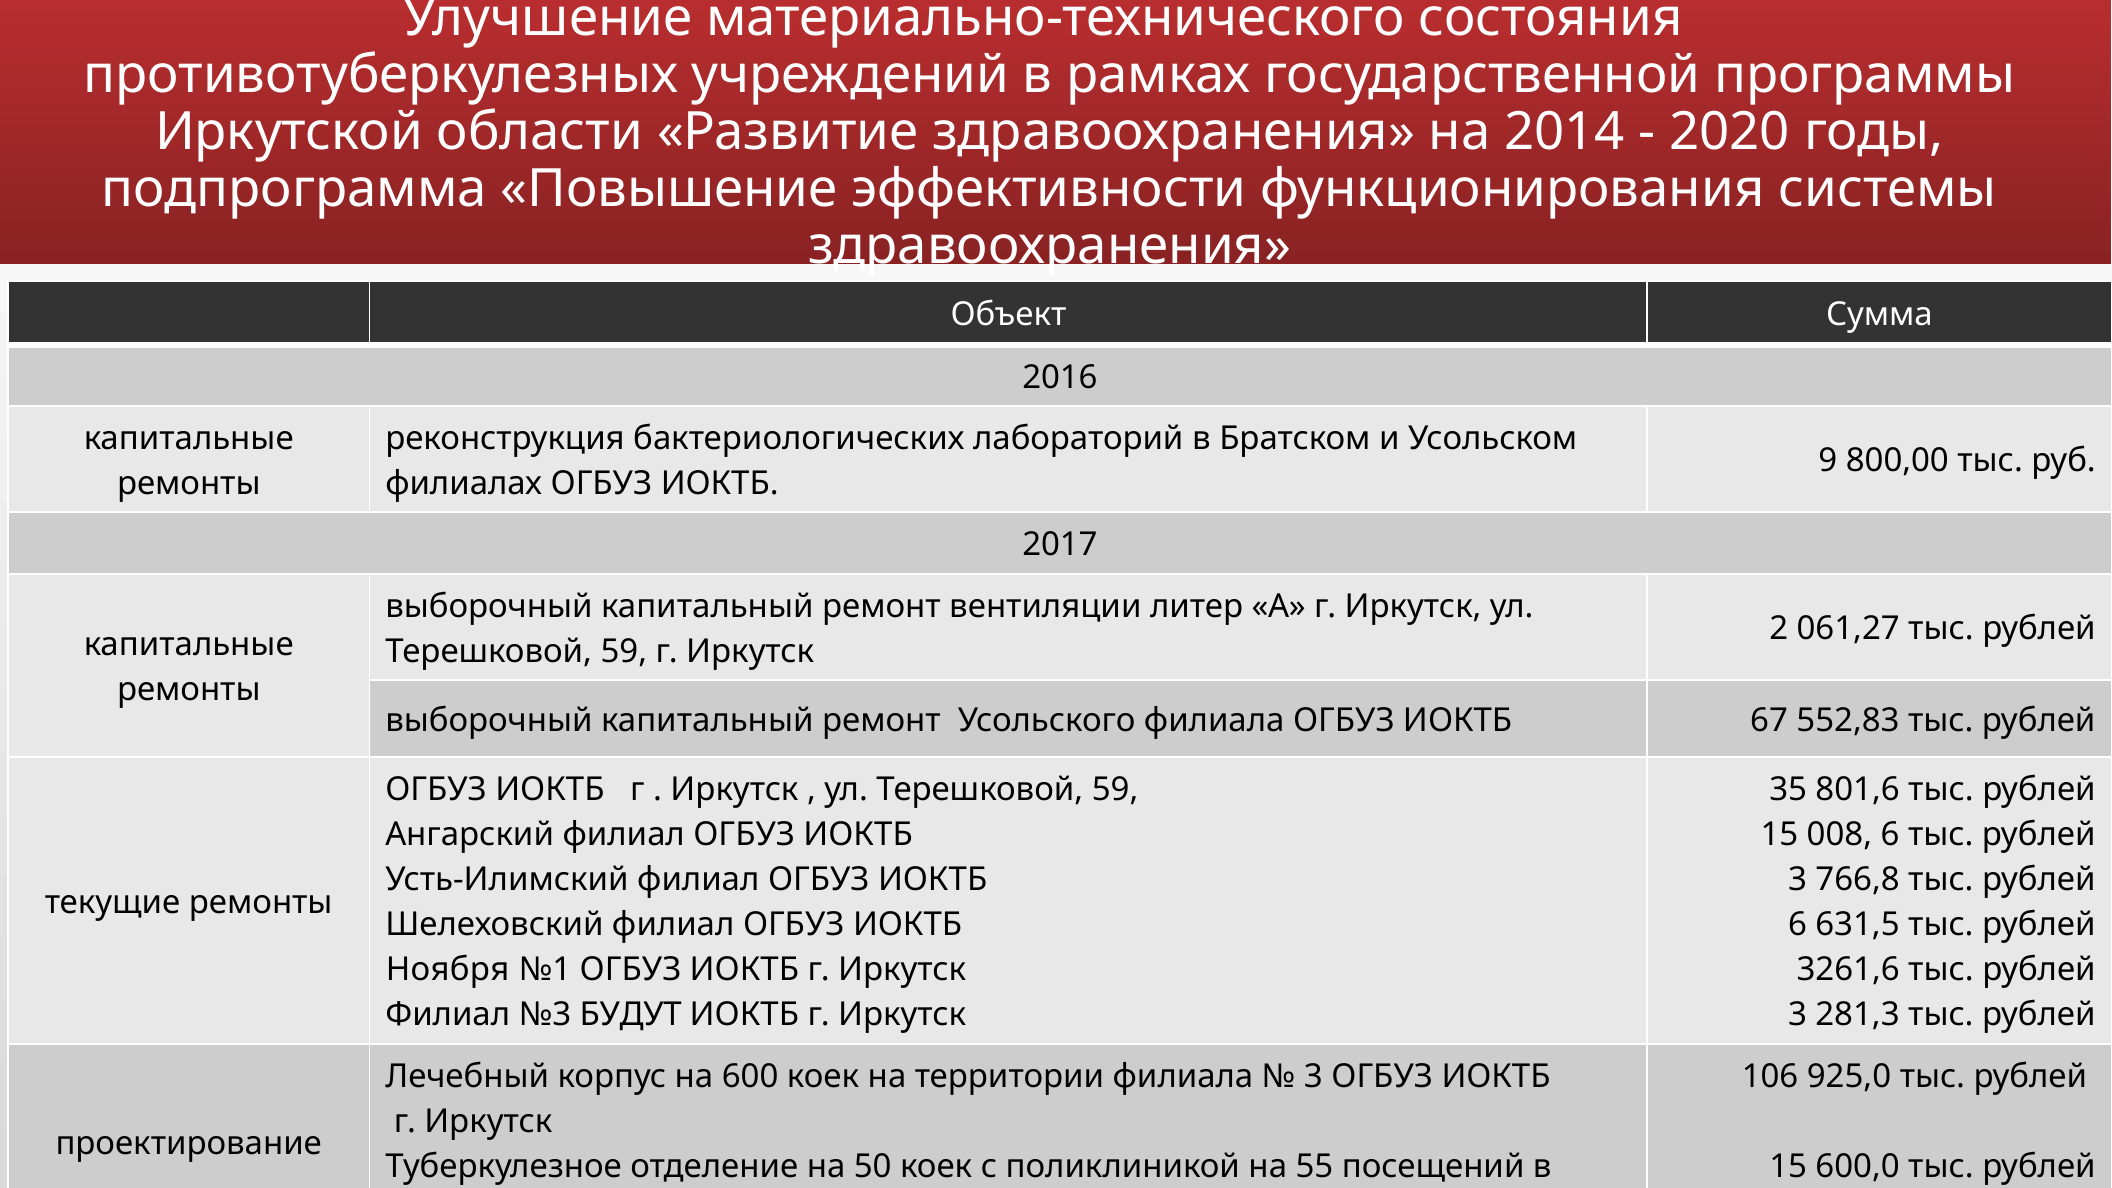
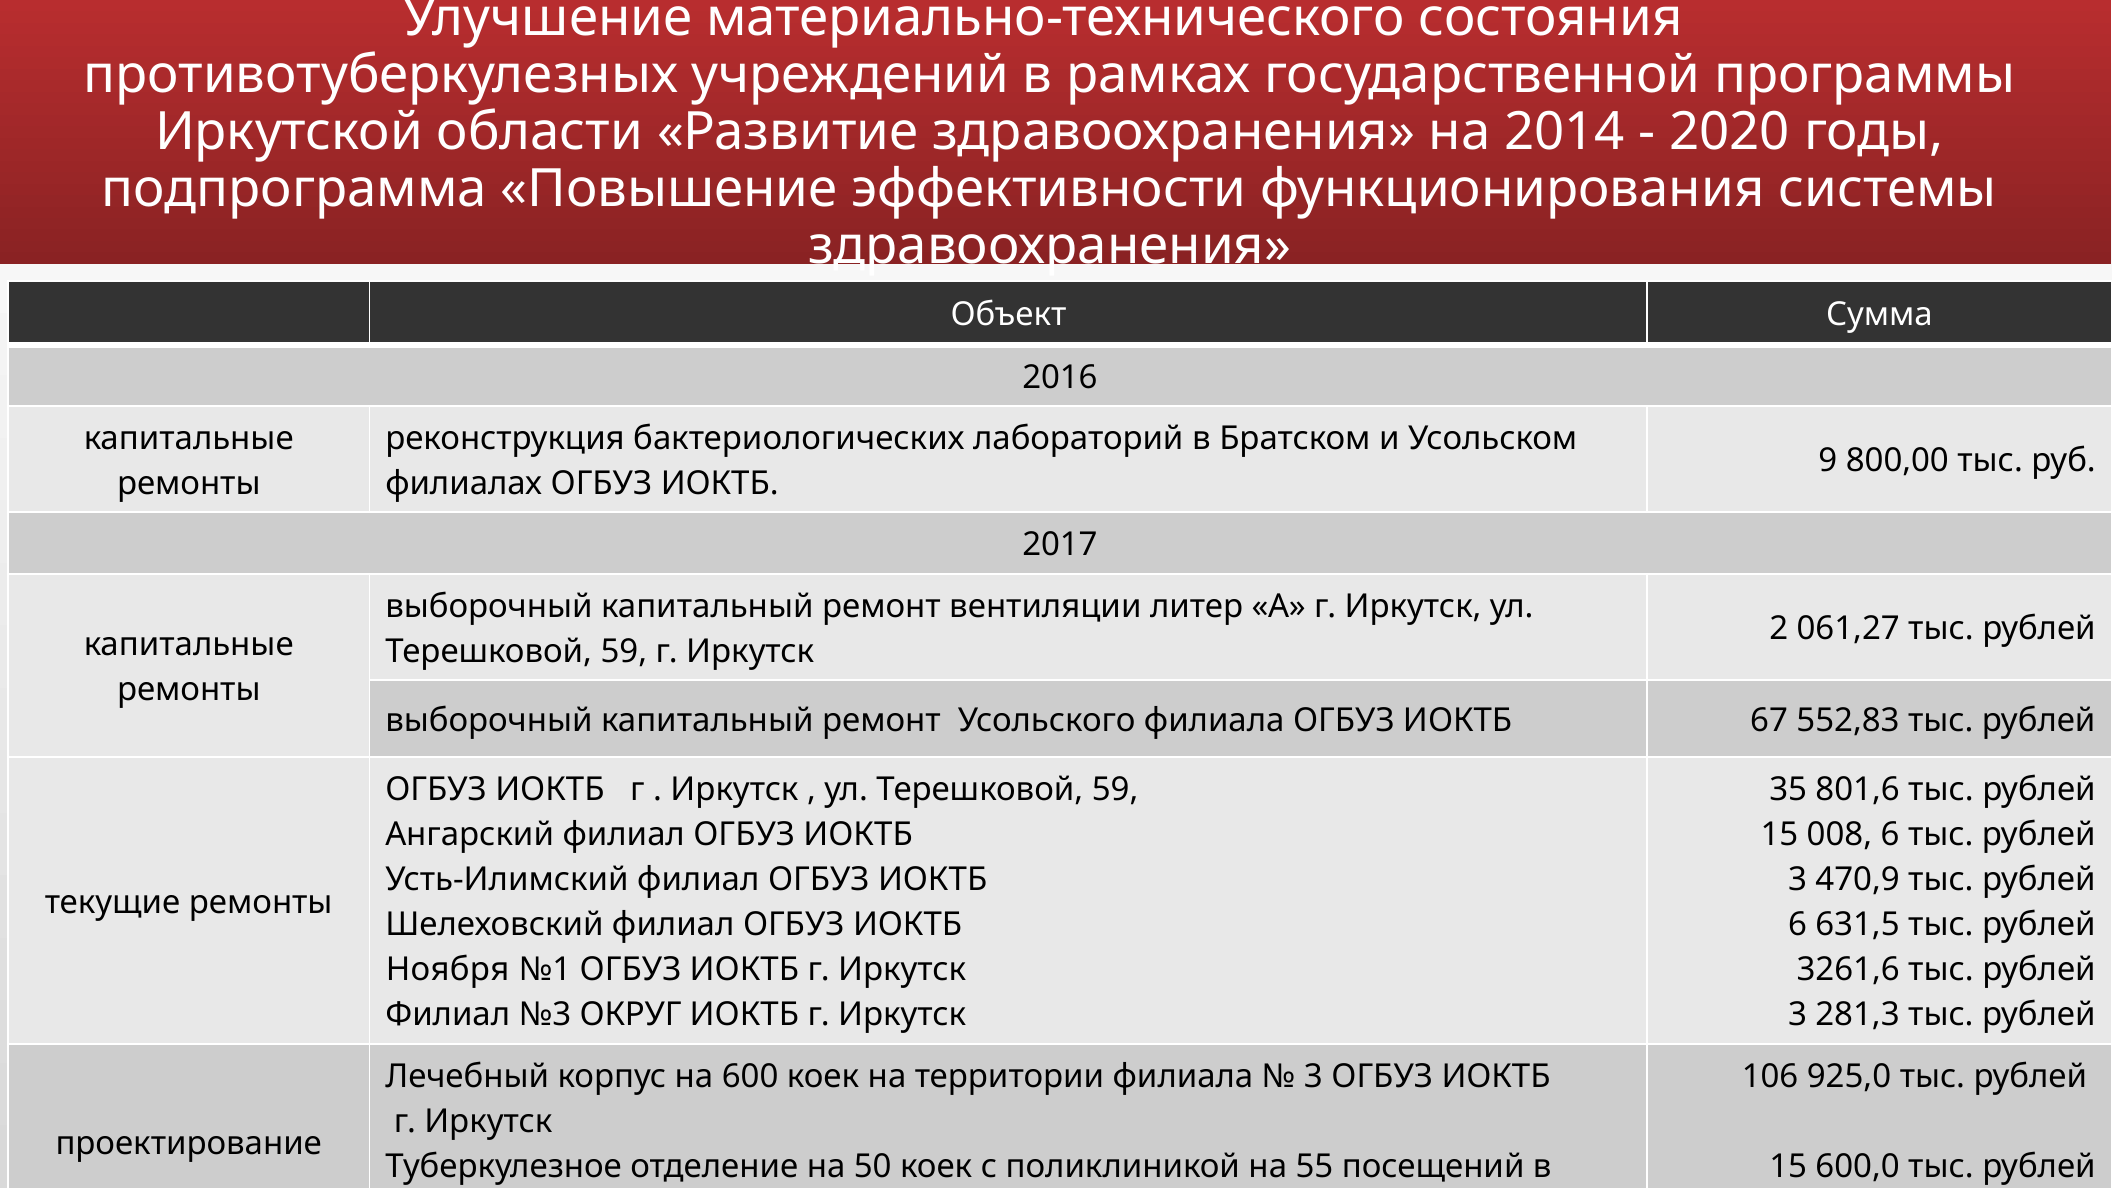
766,8: 766,8 -> 470,9 (1858, 880)
БУДУТ: БУДУТ -> ОКРУГ (631, 1015)
